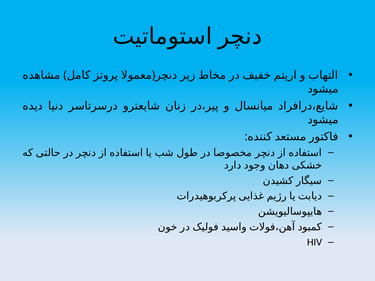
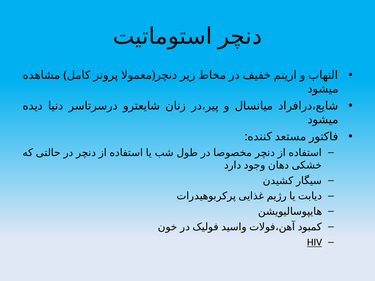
HIV underline: none -> present (315, 242)
